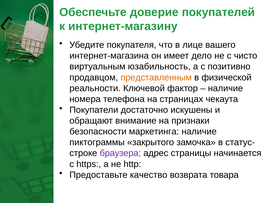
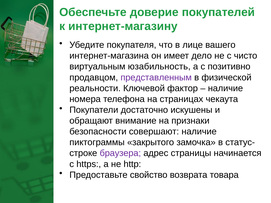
представленным colour: orange -> purple (156, 78)
маркетинга: маркетинга -> совершают (154, 132)
качество: качество -> свойство (149, 175)
